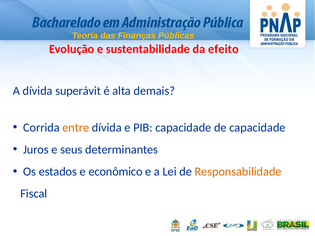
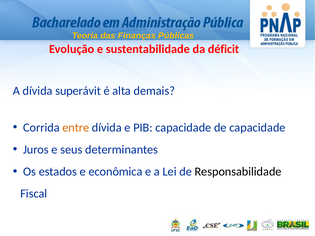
efeito: efeito -> déficit (223, 49)
econômico: econômico -> econômica (115, 172)
Responsabilidade colour: orange -> black (238, 172)
